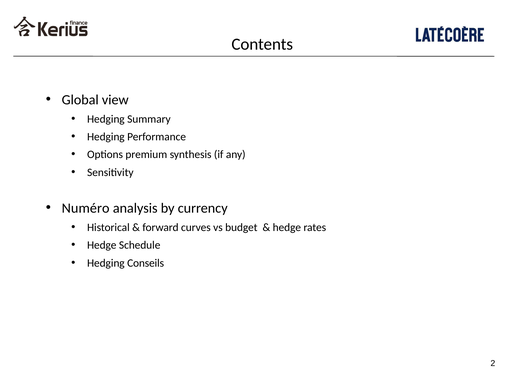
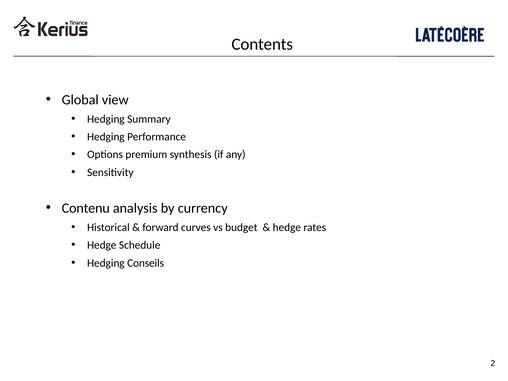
Numéro: Numéro -> Contenu (86, 208)
